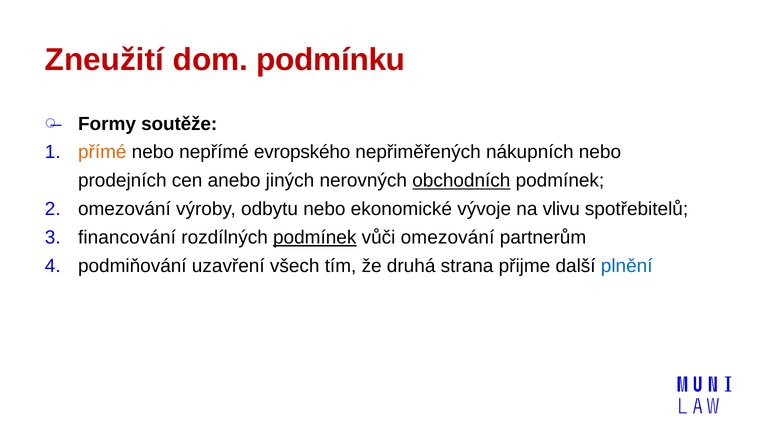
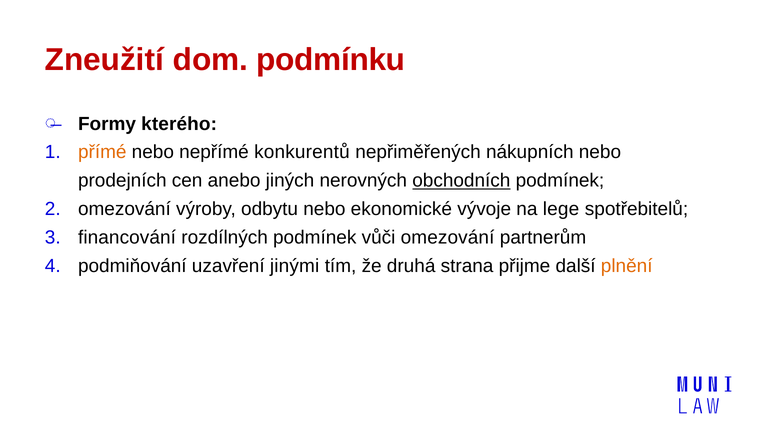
soutěže: soutěže -> kterého (179, 124)
evropského: evropského -> konkurentů (302, 152)
vlivu: vlivu -> lege (561, 209)
podmínek underline: present -> none (315, 238)
všech: všech -> jinými (295, 266)
plnění colour: blue -> orange (627, 266)
